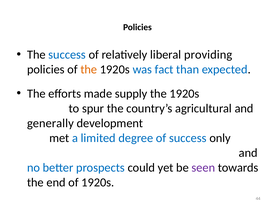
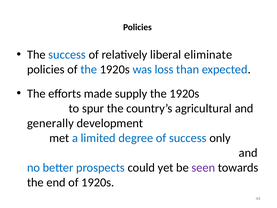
providing: providing -> eliminate (208, 55)
the colour: orange -> blue (89, 69)
fact: fact -> loss (164, 69)
